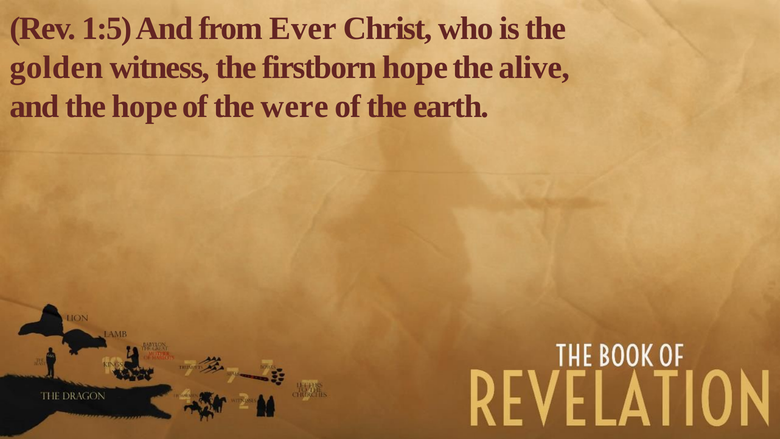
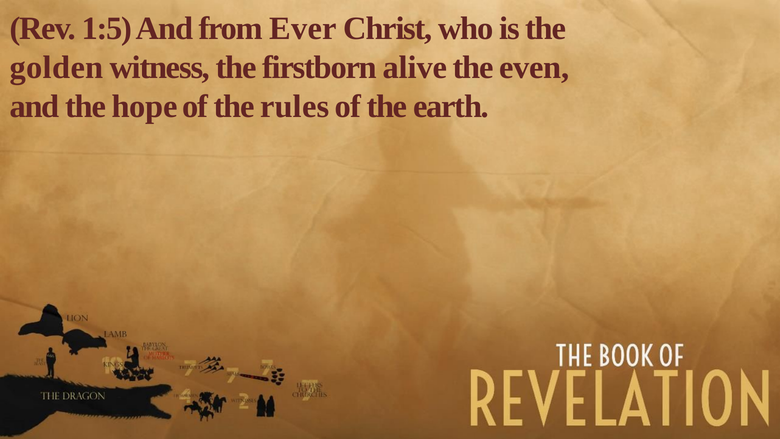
firstborn hope: hope -> alive (415, 67)
alive: alive -> even (534, 67)
were: were -> rules (295, 106)
